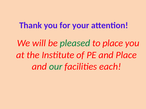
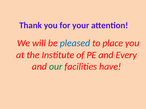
pleased colour: green -> blue (75, 43)
and Place: Place -> Every (126, 55)
each: each -> have (110, 67)
